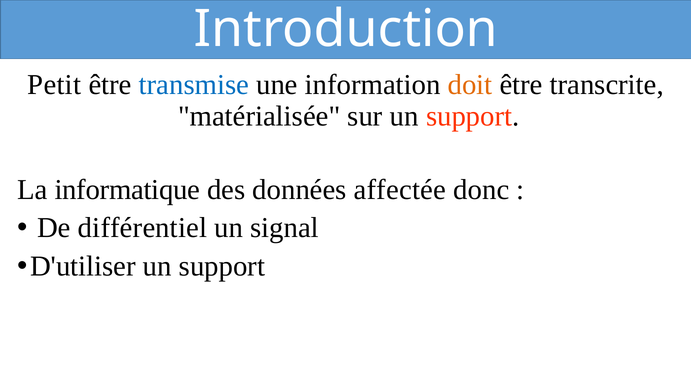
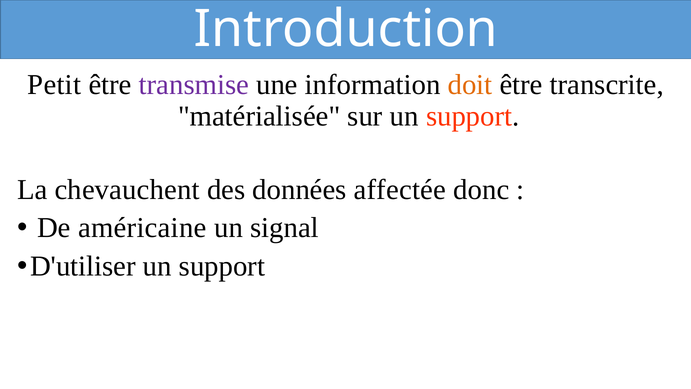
transmise colour: blue -> purple (194, 85)
informatique: informatique -> chevauchent (127, 189)
différentiel: différentiel -> américaine (142, 228)
